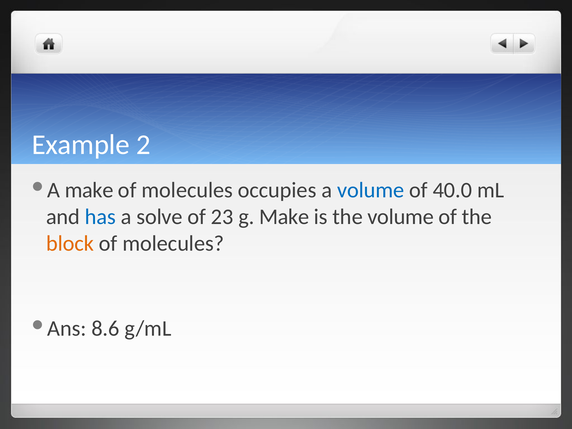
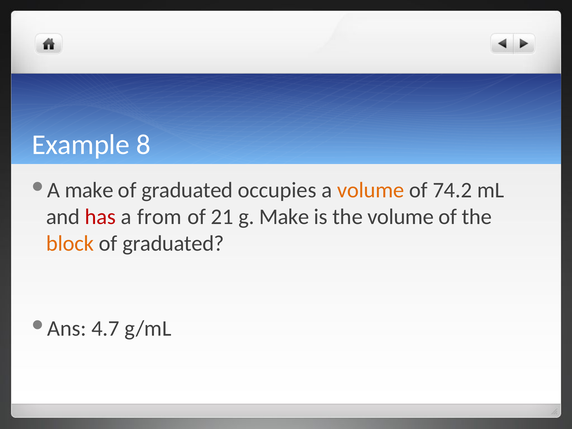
2: 2 -> 8 (143, 145)
molecules: molecules -> graduated (187, 190)
volume colour: blue -> orange (371, 190)
40.0: 40.0 -> 74.2 (452, 190)
has colour: blue -> red (100, 217)
solve: solve -> from (159, 217)
23: 23 -> 21 (222, 217)
molecules: molecules -> graduated (173, 243)
8.6: 8.6 -> 4.7 (105, 329)
